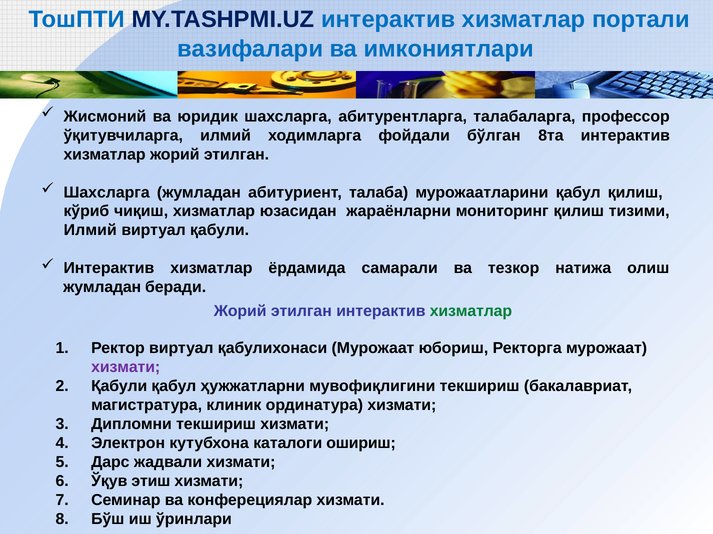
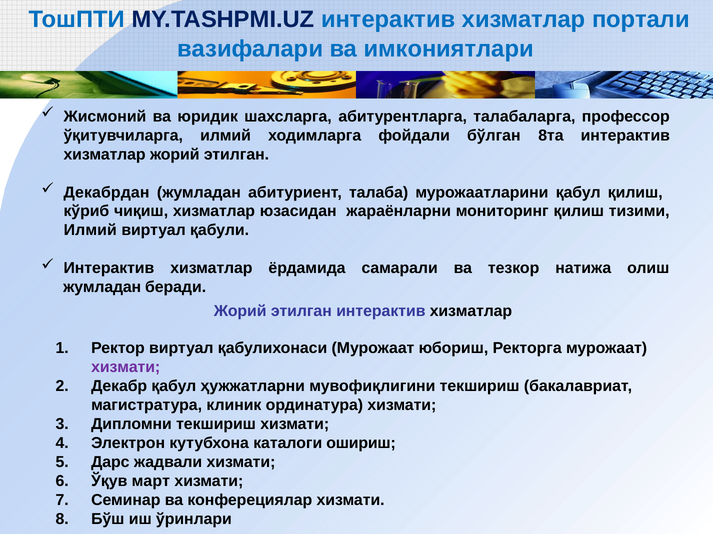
Шахсларга: Шахсларга -> Декабрдан (107, 193)
хизматлар colour: green -> black (471, 312)
Қабули: Қабули -> Декабр (119, 387)
этиш: этиш -> март (151, 482)
